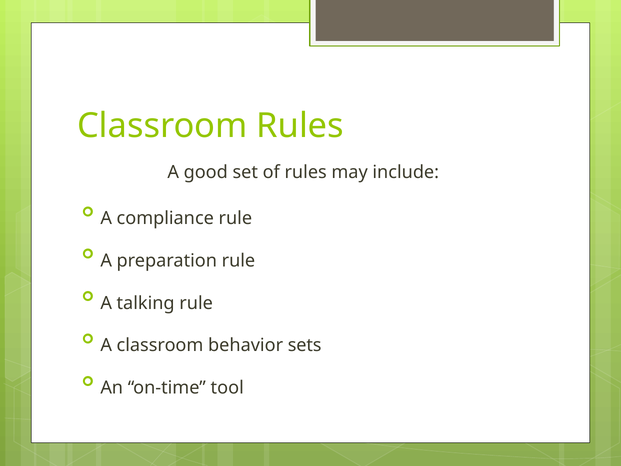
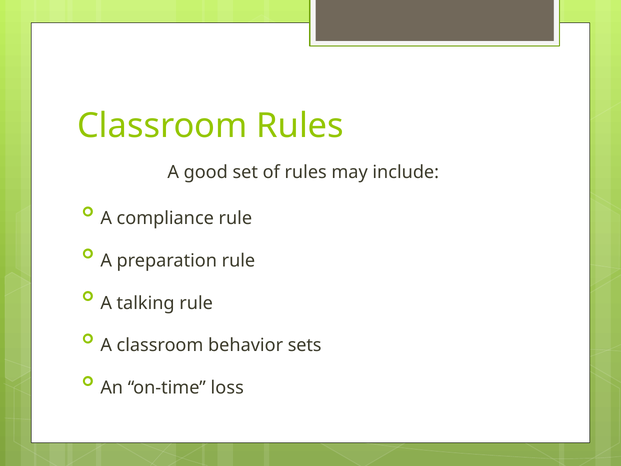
tool: tool -> loss (227, 388)
